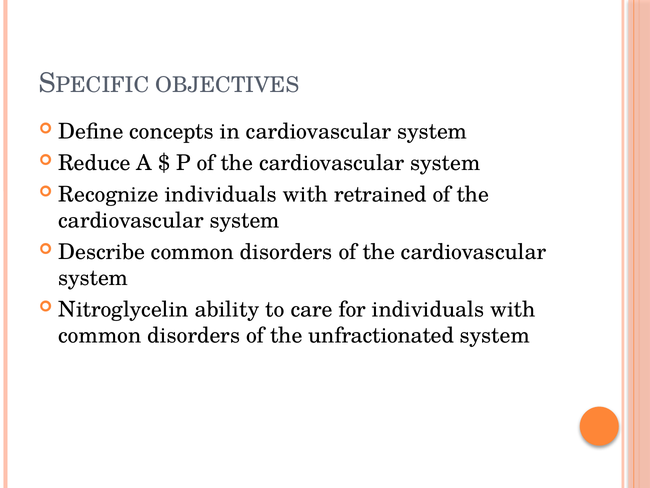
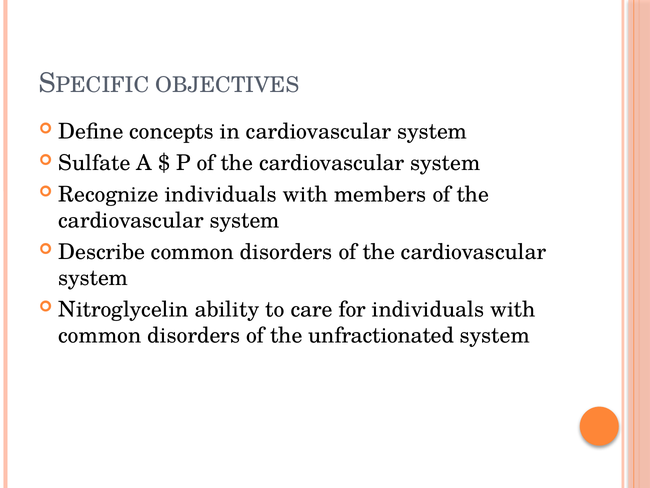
Reduce: Reduce -> Sulfate (94, 163)
retrained: retrained -> members (380, 194)
